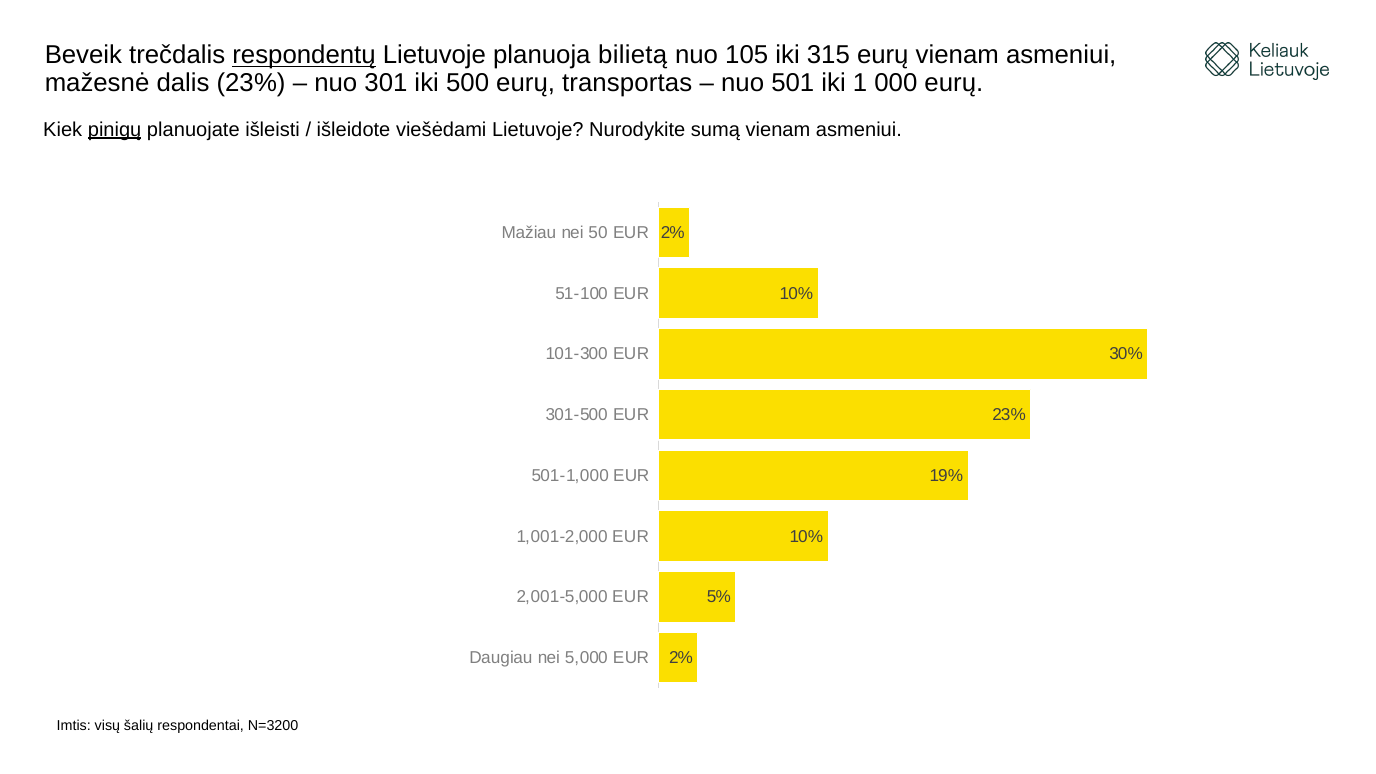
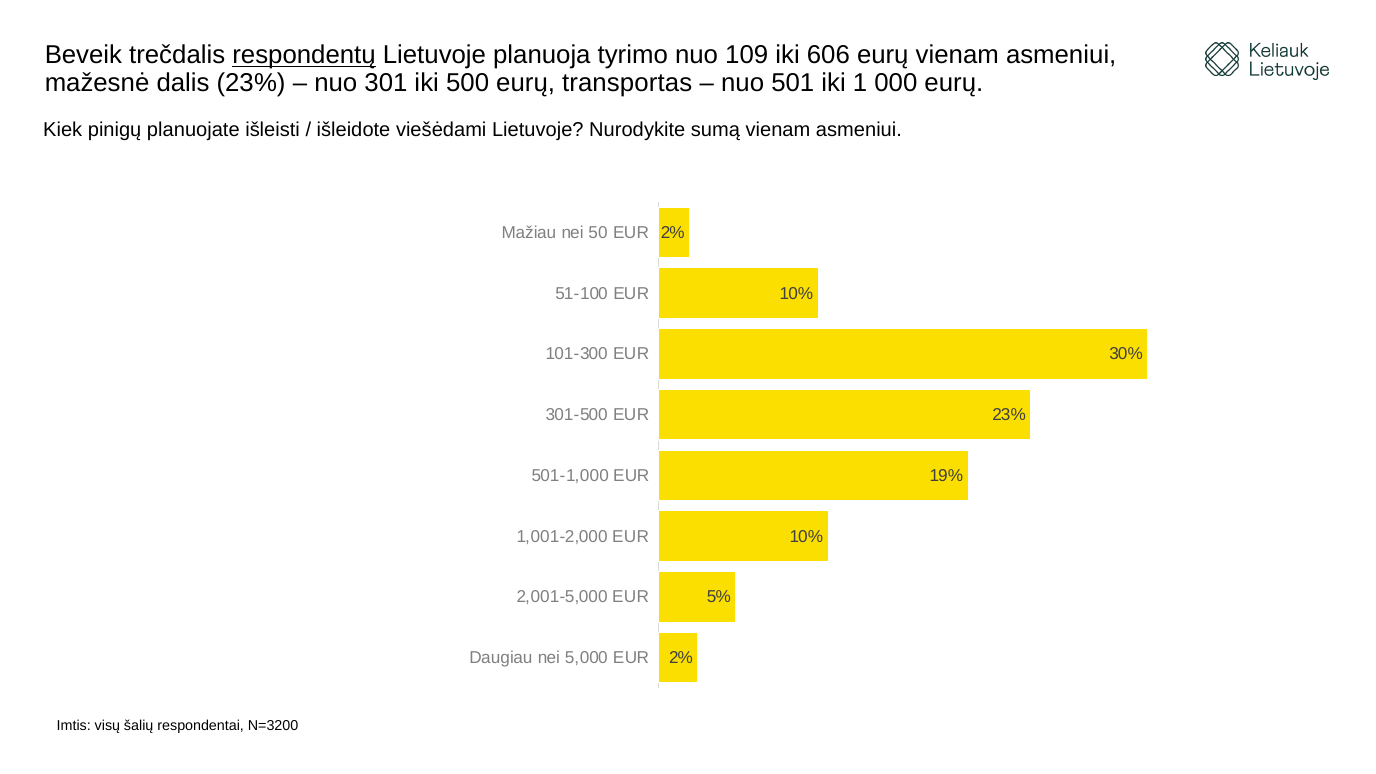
bilietą: bilietą -> tyrimo (633, 55)
105: 105 -> 109 (747, 55)
315: 315 -> 606 (828, 55)
pinigų underline: present -> none (115, 129)
